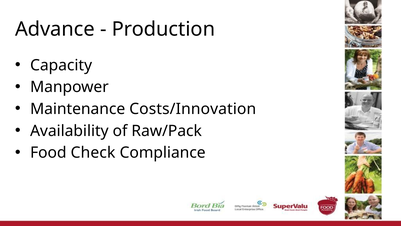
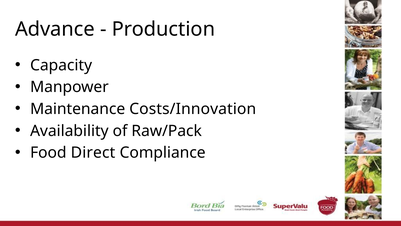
Check: Check -> Direct (93, 152)
